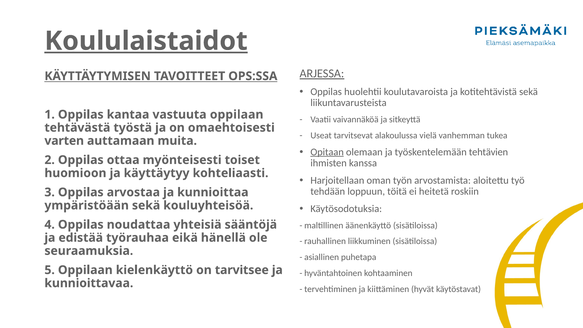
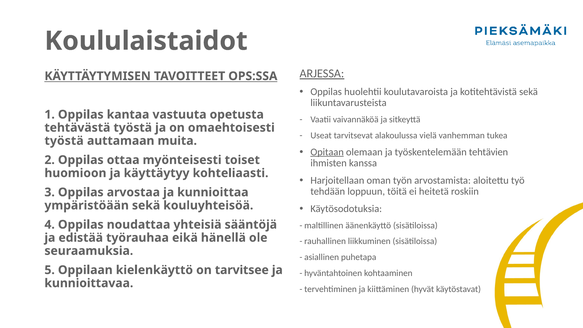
Koululaistaidot underline: present -> none (146, 41)
vastuuta oppilaan: oppilaan -> opetusta (237, 115)
varten: varten -> työstä (64, 141)
